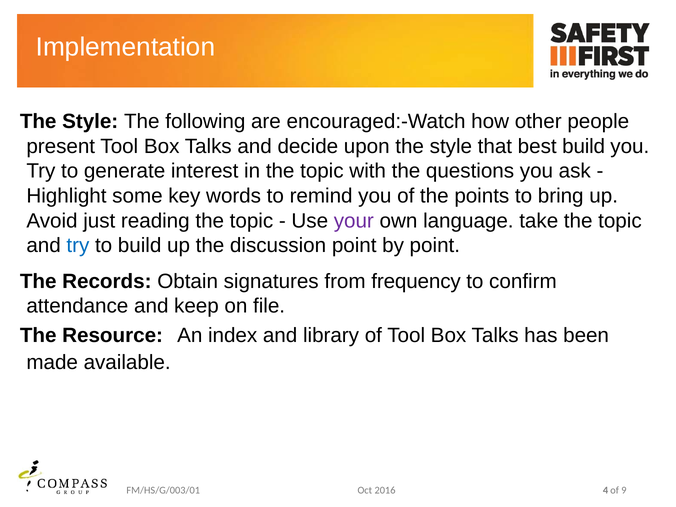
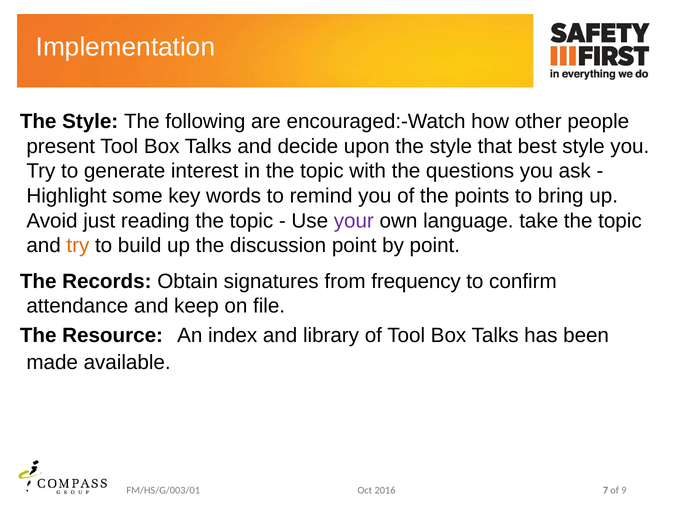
best build: build -> style (584, 146)
try colour: blue -> orange (78, 245)
4: 4 -> 7 (606, 490)
